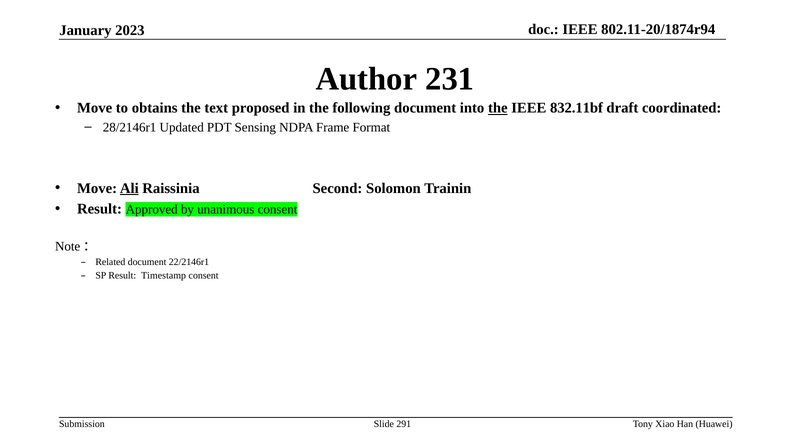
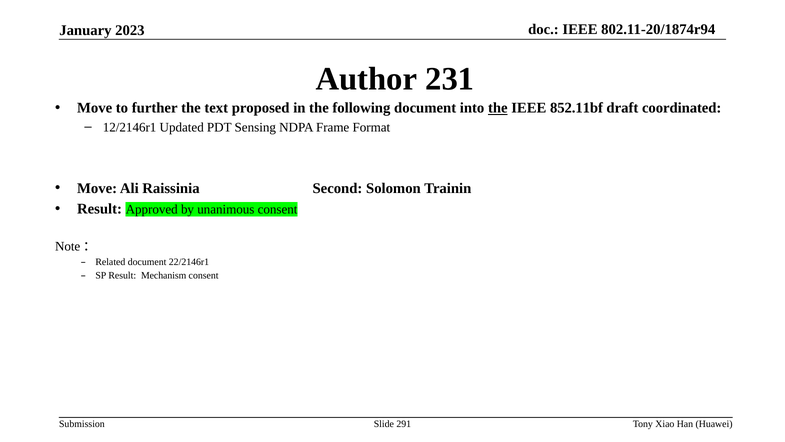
obtains: obtains -> further (155, 108)
832.11bf: 832.11bf -> 852.11bf (577, 108)
28/2146r1: 28/2146r1 -> 12/2146r1 (130, 127)
Ali underline: present -> none (129, 188)
Timestamp: Timestamp -> Mechanism (164, 275)
